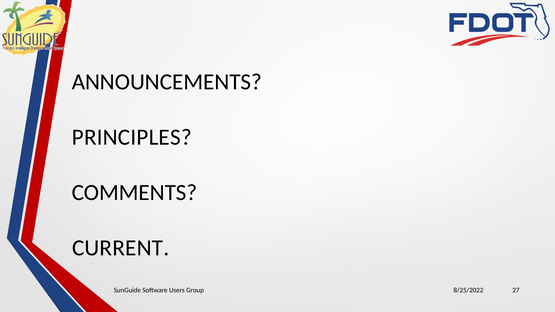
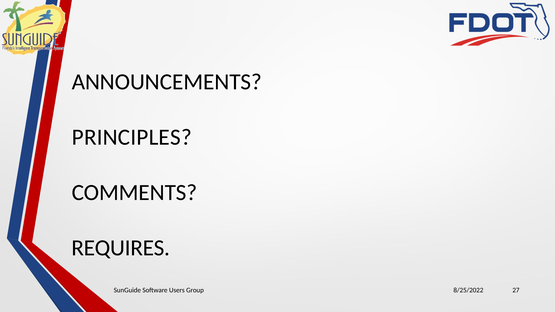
CURRENT: CURRENT -> REQUIRES (121, 248)
